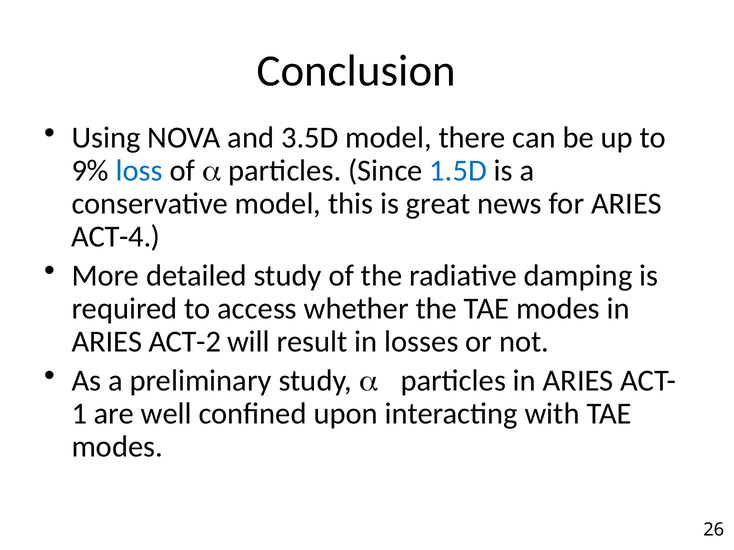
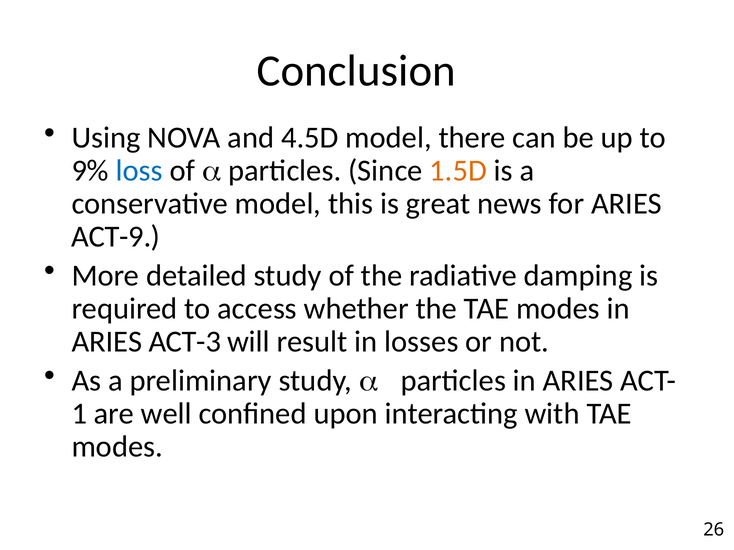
3.5D: 3.5D -> 4.5D (310, 138)
1.5D colour: blue -> orange (458, 171)
ACT-4: ACT-4 -> ACT-9 (116, 237)
ACT-2: ACT-2 -> ACT-3 (185, 342)
